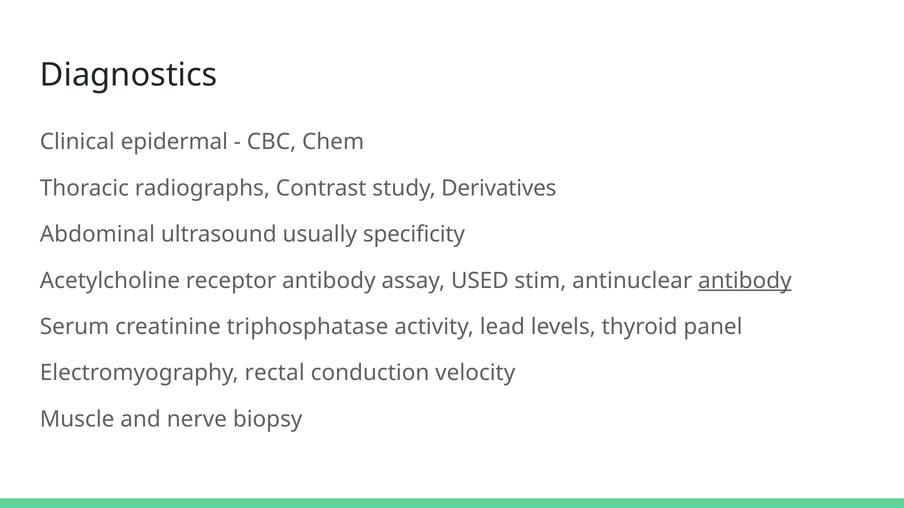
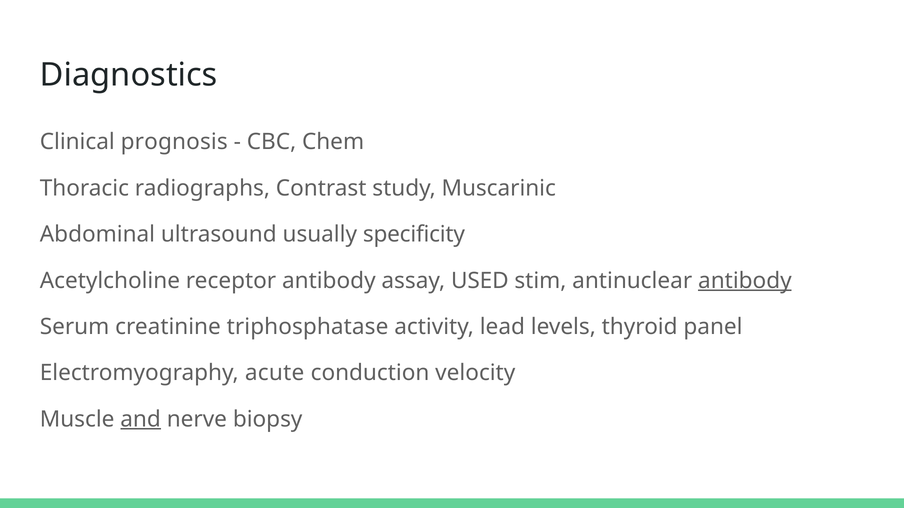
epidermal: epidermal -> prognosis (174, 142)
Derivatives: Derivatives -> Muscarinic (499, 188)
rectal: rectal -> acute (275, 373)
and underline: none -> present (141, 420)
